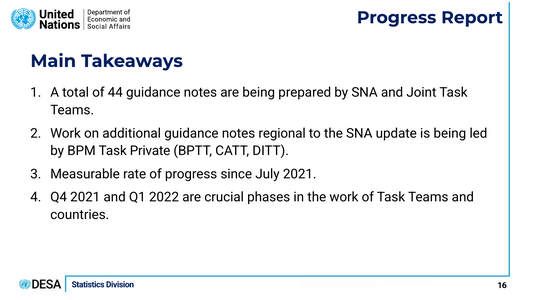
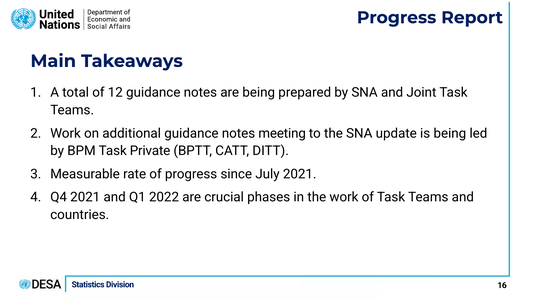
44: 44 -> 12 (115, 93)
regional: regional -> meeting (282, 133)
